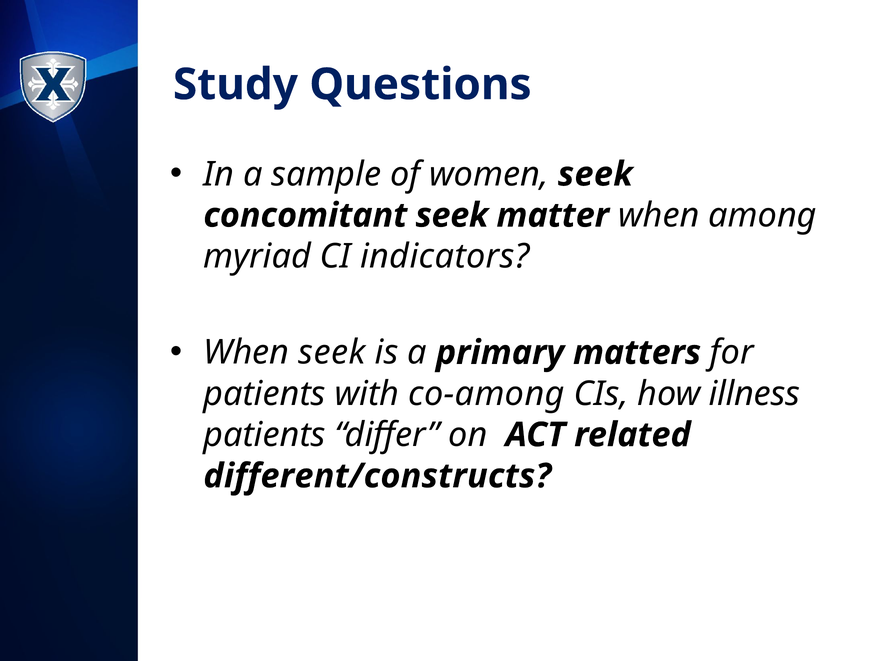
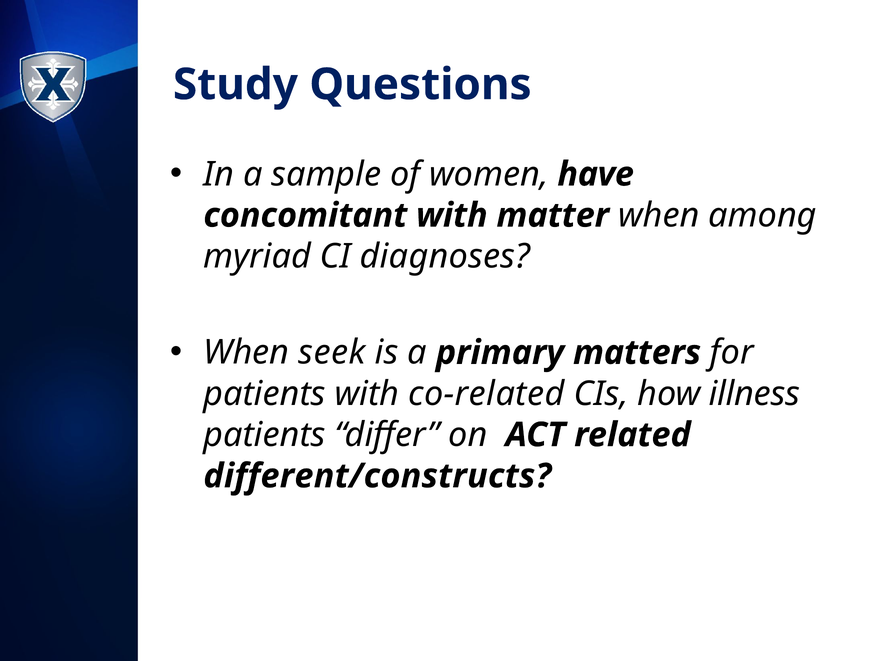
women seek: seek -> have (596, 174)
concomitant seek: seek -> with (452, 215)
indicators: indicators -> diagnoses (445, 256)
co-among: co-among -> co-related (486, 394)
